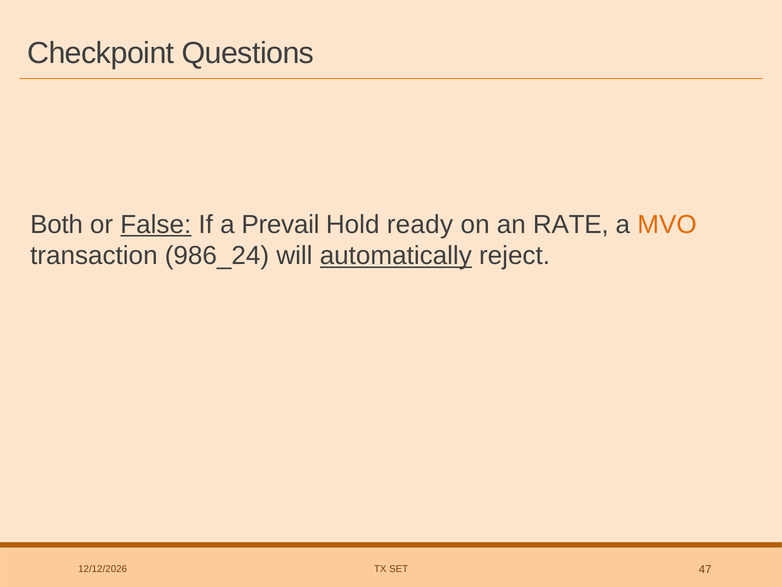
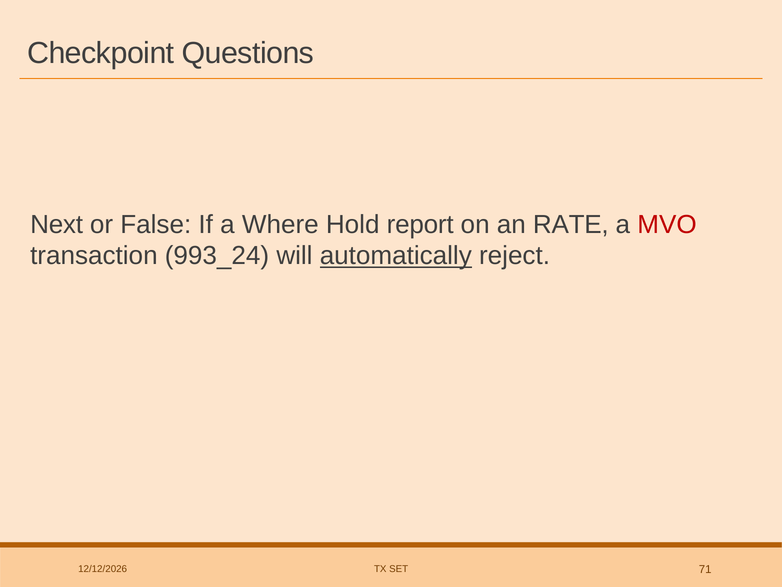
Both: Both -> Next (57, 224)
False underline: present -> none (156, 224)
Prevail: Prevail -> Where (280, 224)
ready: ready -> report (420, 224)
MVO colour: orange -> red (667, 224)
986_24: 986_24 -> 993_24 (217, 256)
47: 47 -> 71 (705, 569)
